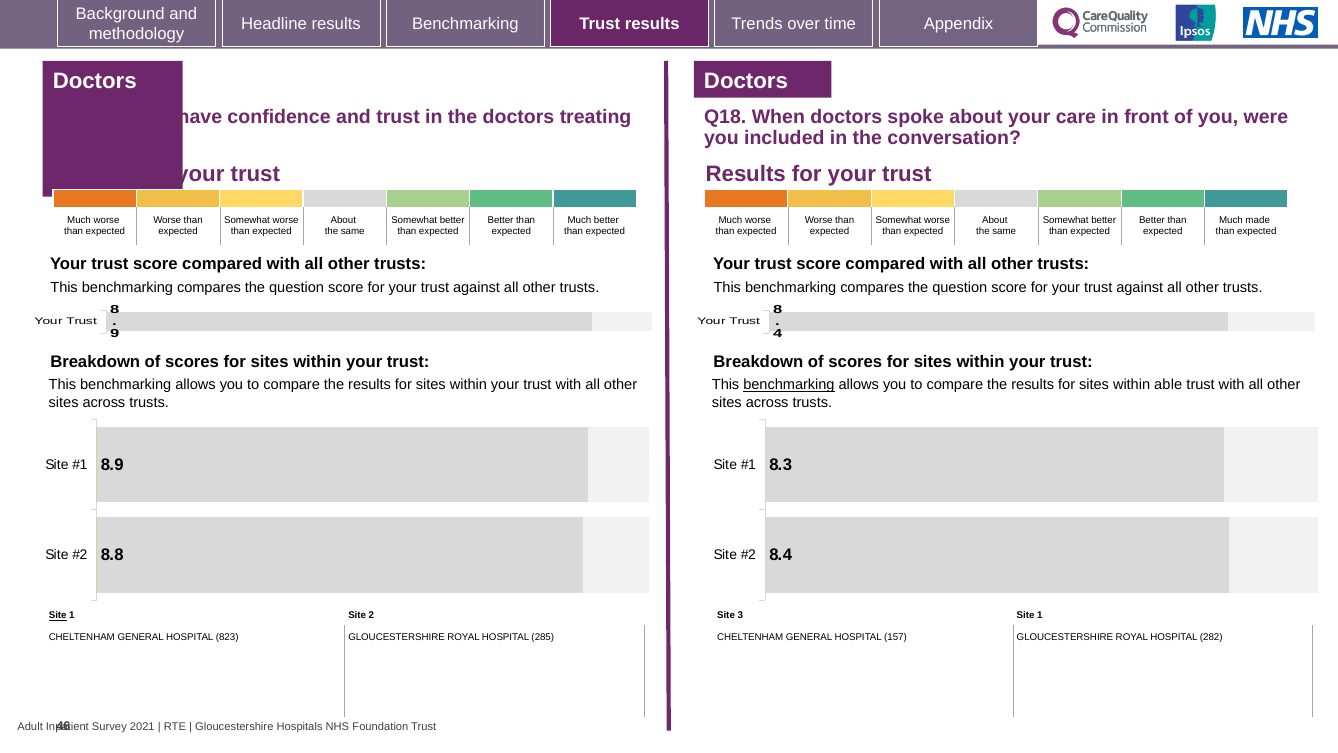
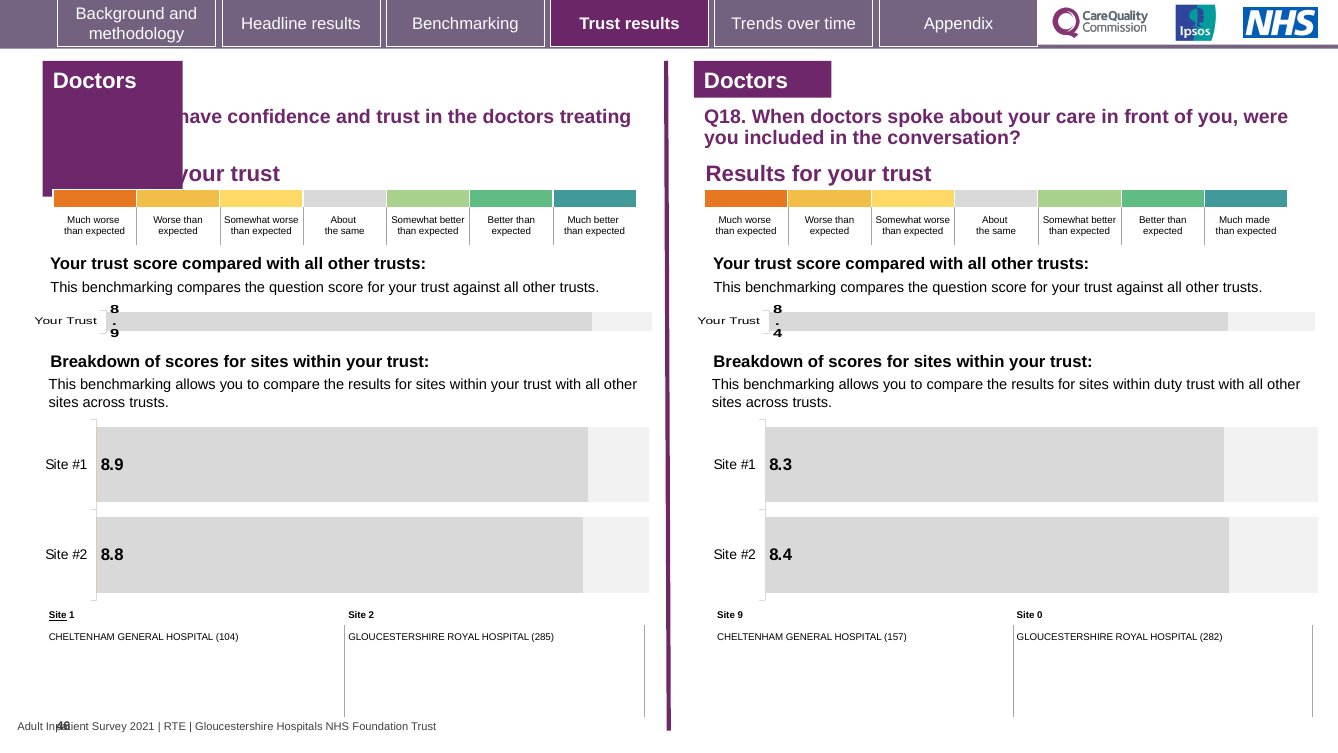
benchmarking underline: present -> none (789, 385)
able: able -> duty (1168, 385)
Site 3: 3 -> 9 (740, 615)
1: 1 -> 0 (1040, 615)
823: 823 -> 104 (227, 637)
